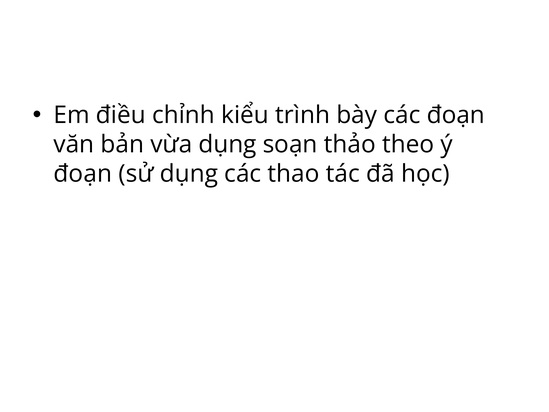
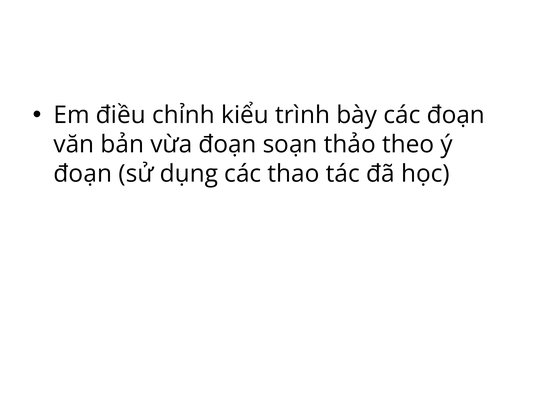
vừa dụng: dụng -> đoạn (228, 144)
